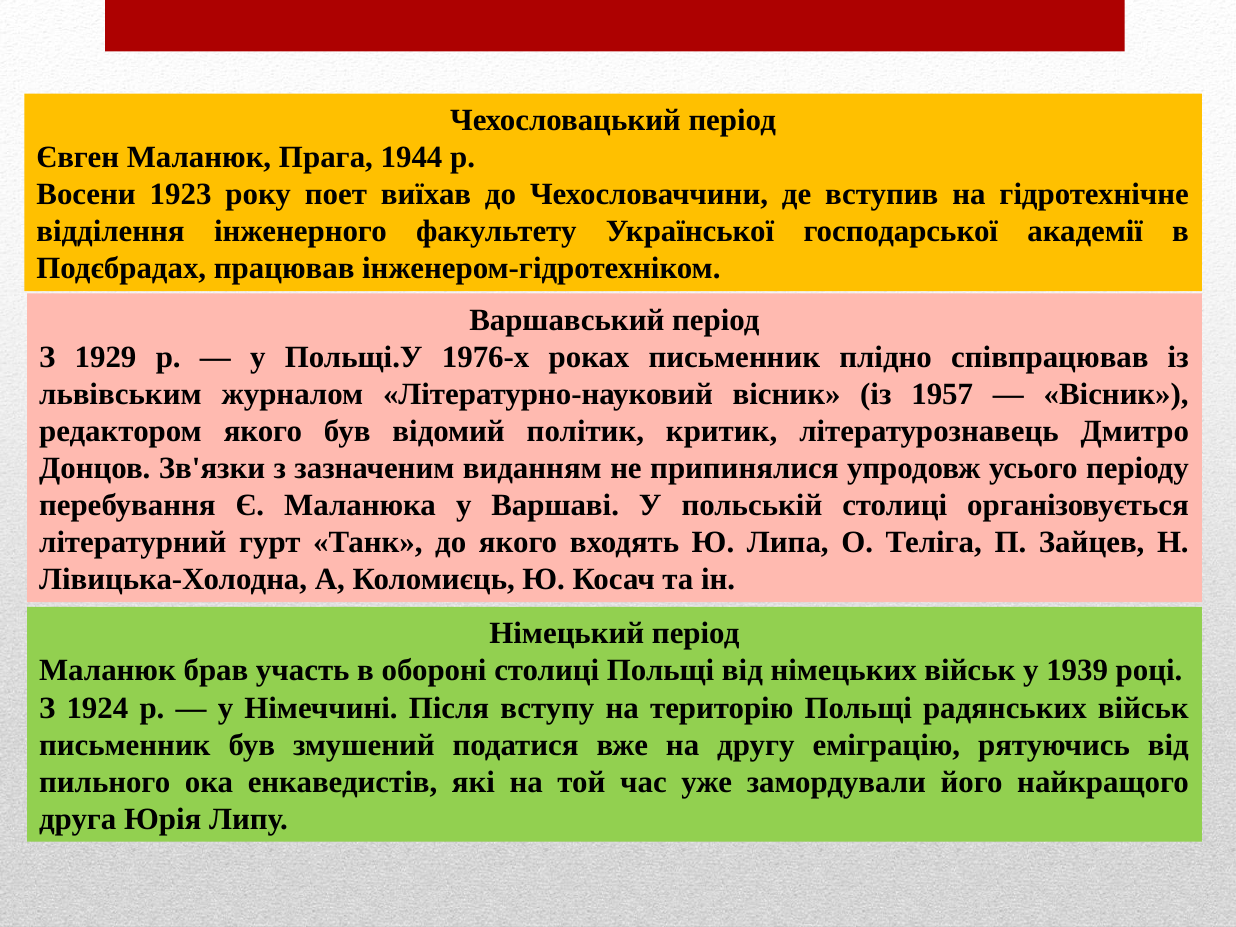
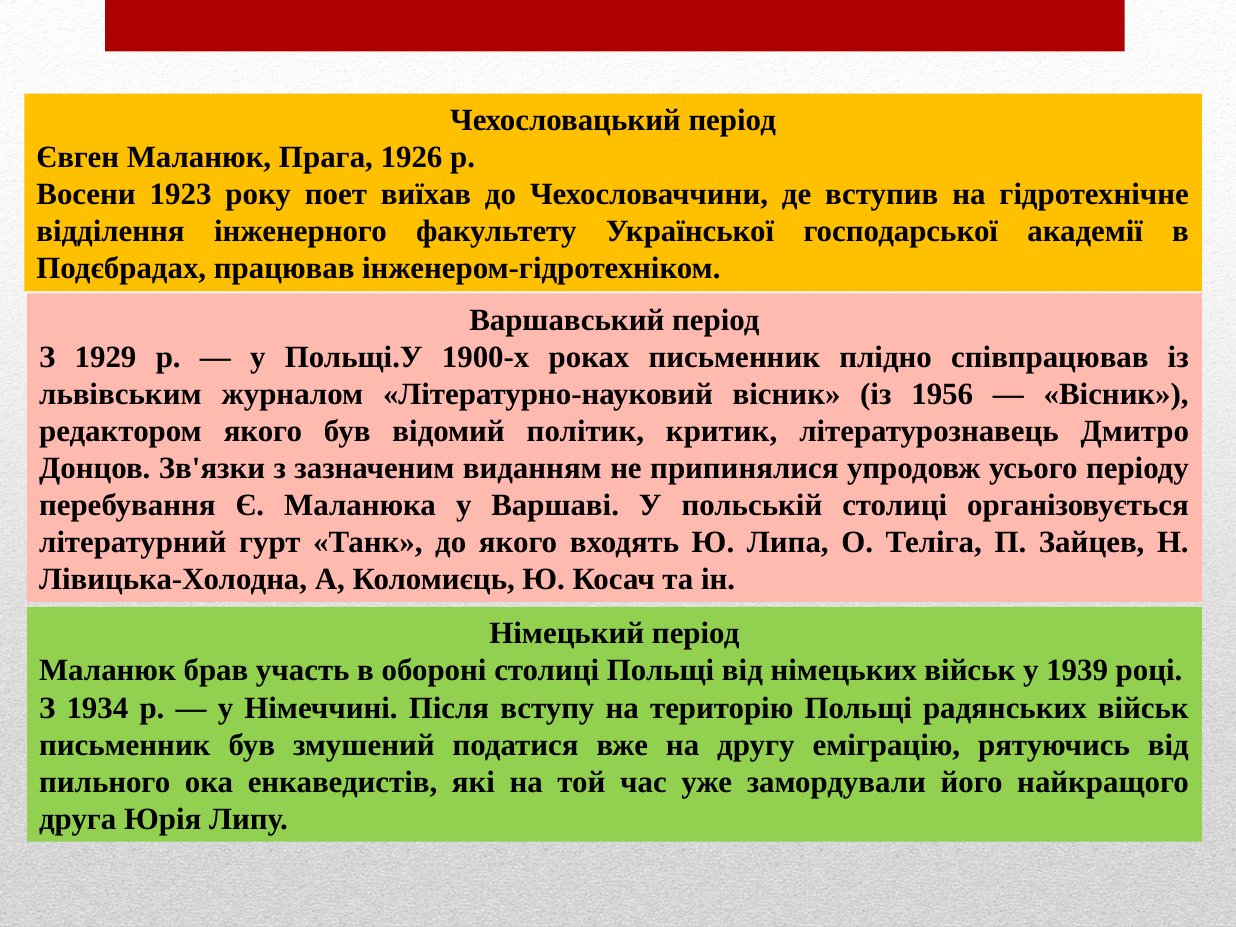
1944: 1944 -> 1926 (412, 157)
1976-х: 1976-х -> 1900-х (486, 357)
1957: 1957 -> 1956 (942, 394)
1924: 1924 -> 1934 (97, 708)
